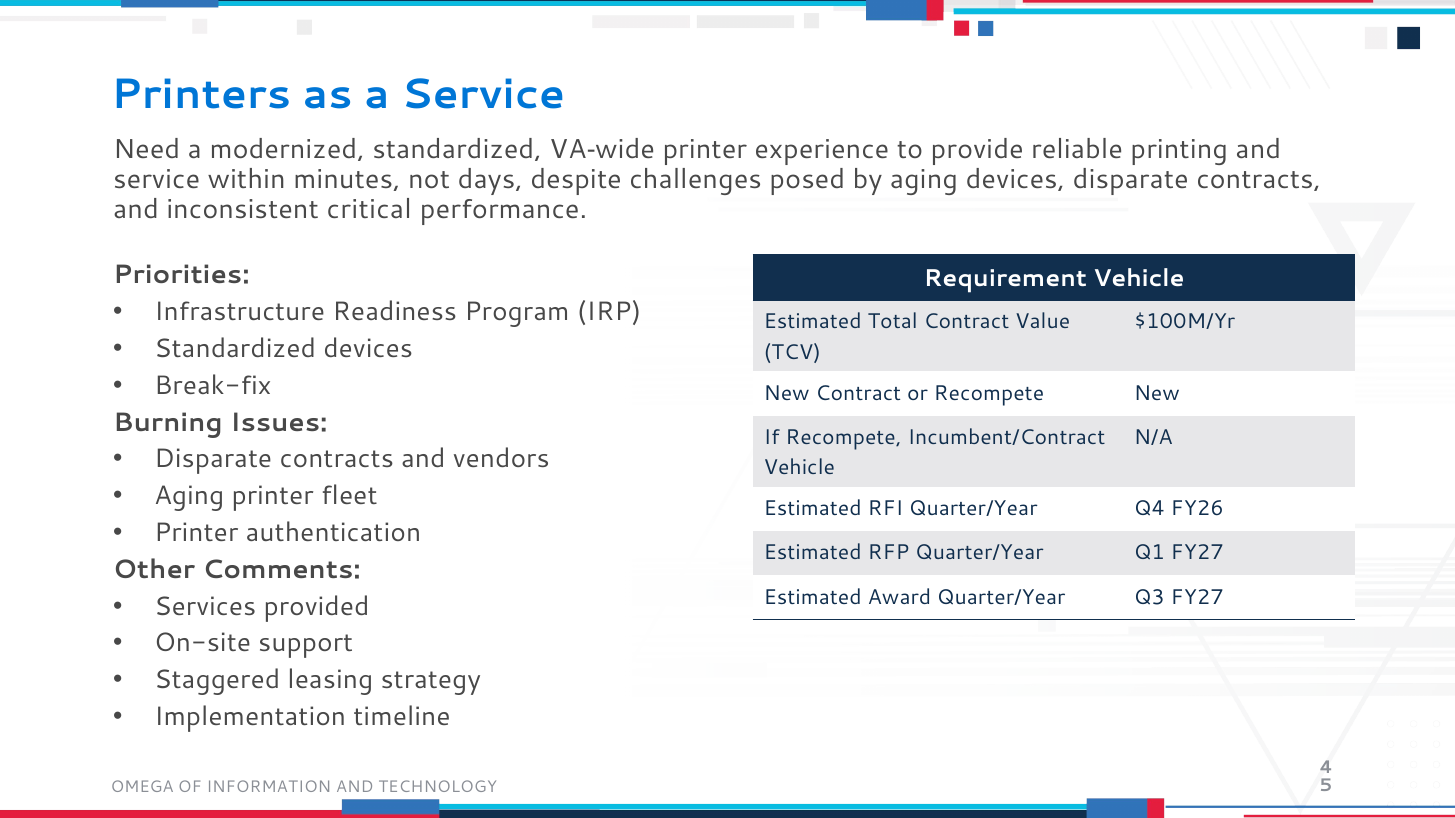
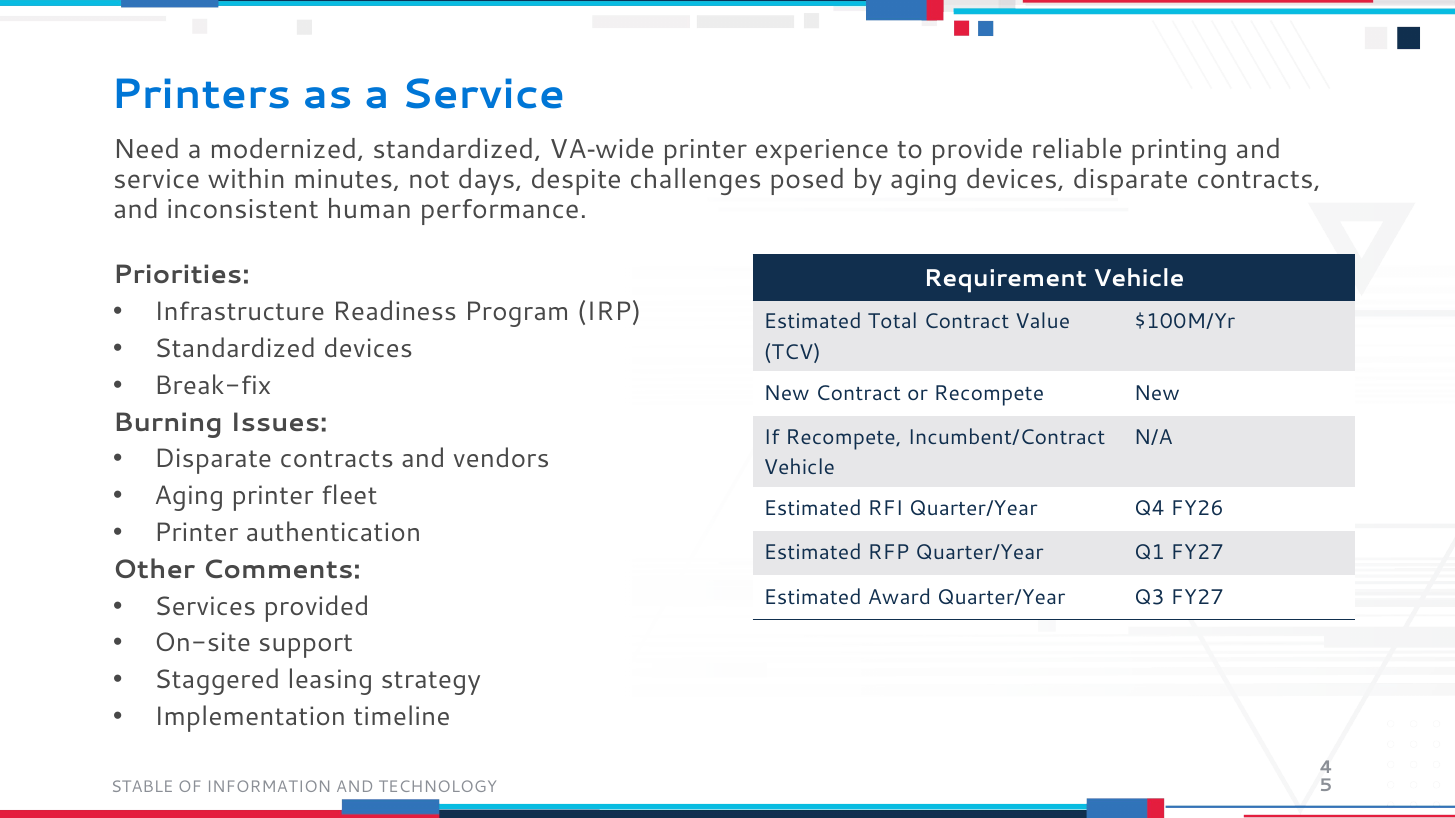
critical: critical -> human (369, 210)
OMEGA: OMEGA -> STABLE (142, 788)
